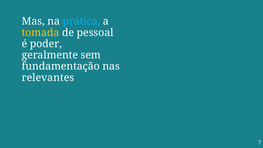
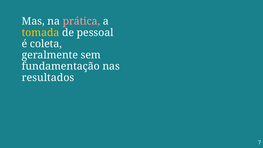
prática colour: light blue -> pink (81, 21)
poder: poder -> coleta (46, 44)
relevantes: relevantes -> resultados (48, 78)
